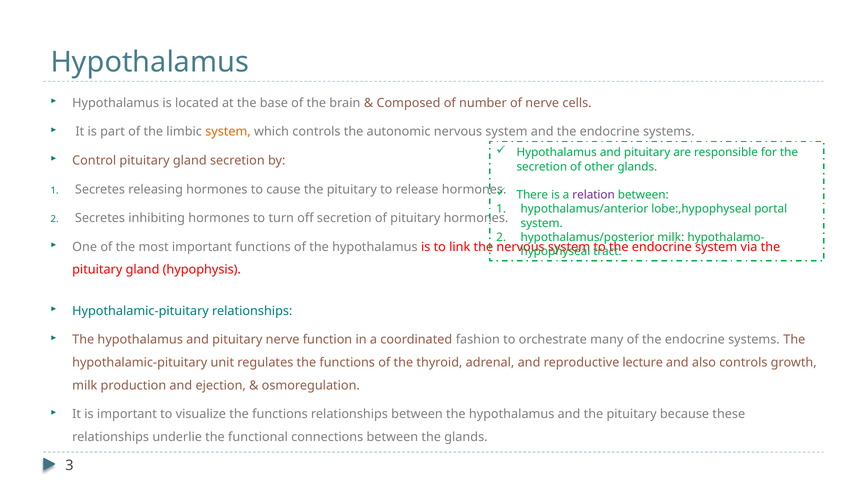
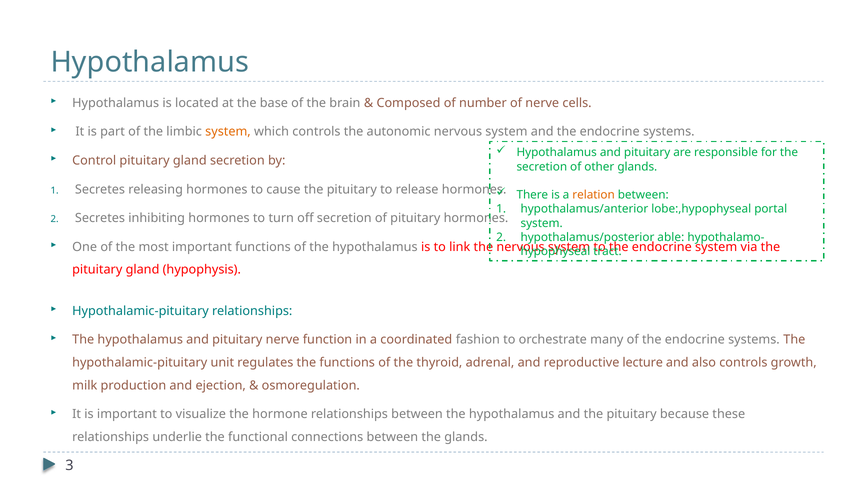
relation colour: purple -> orange (594, 195)
hypothalamus/posterior milk: milk -> able (671, 237)
visualize the functions: functions -> hormone (280, 414)
